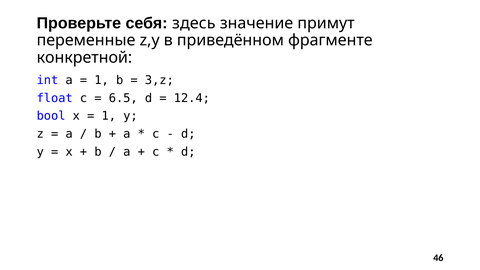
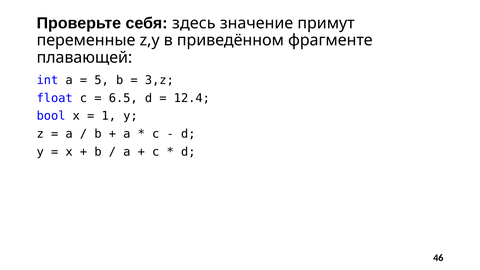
конкретной: конкретной -> плавающей (84, 58)
1: 1 -> 5 (102, 80)
